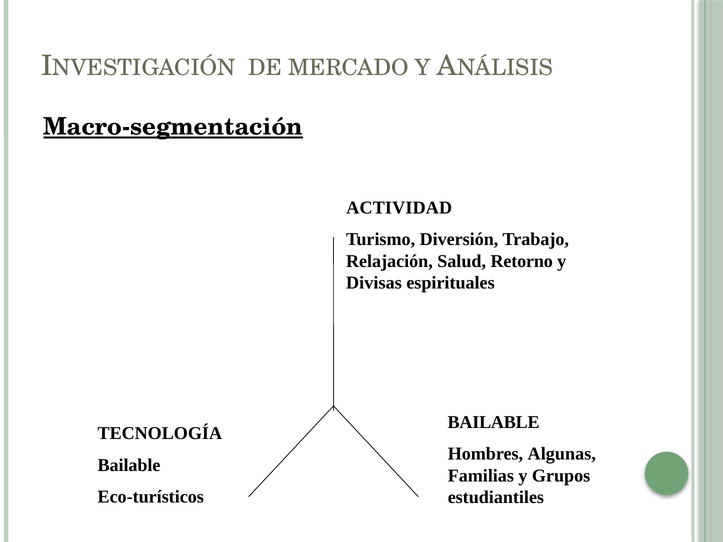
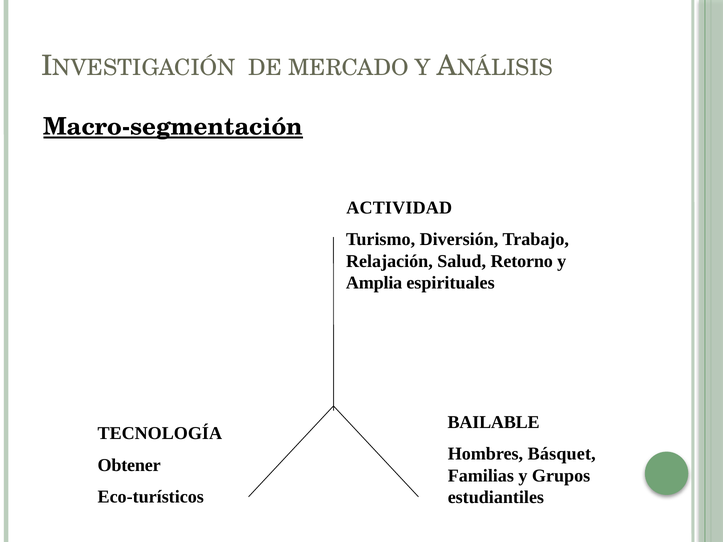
Divisas: Divisas -> Amplia (374, 283)
Algunas: Algunas -> Básquet (562, 454)
Bailable: Bailable -> Obtener (129, 465)
